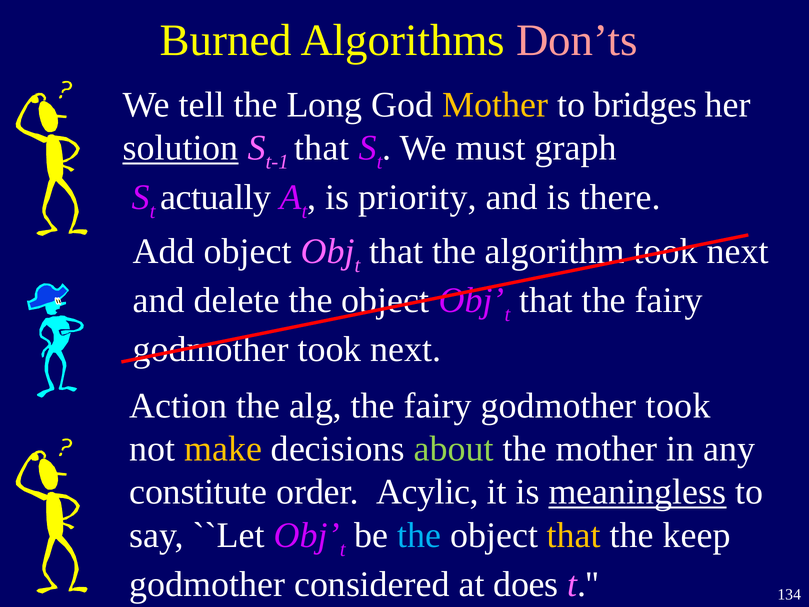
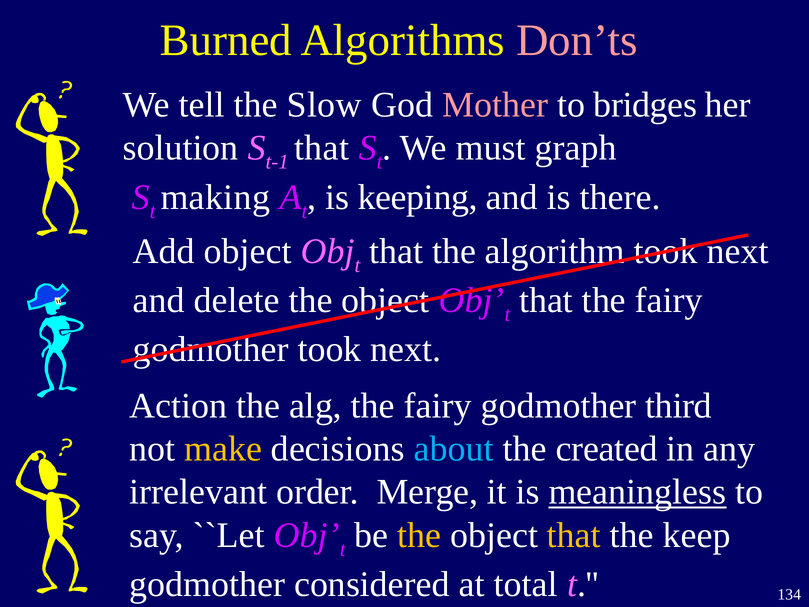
Long: Long -> Slow (324, 105)
Mother colour: yellow -> pink (495, 105)
solution underline: present -> none (181, 148)
actually: actually -> making (215, 197)
priority: priority -> keeping (418, 197)
took: took -> third (679, 406)
about colour: light green -> light blue (454, 449)
the mother: mother -> created (607, 449)
constitute: constitute -> irrelevant (198, 492)
Acylic: Acylic -> Merge (427, 492)
the colour: light blue -> yellow (419, 535)
does: does -> total (526, 584)
